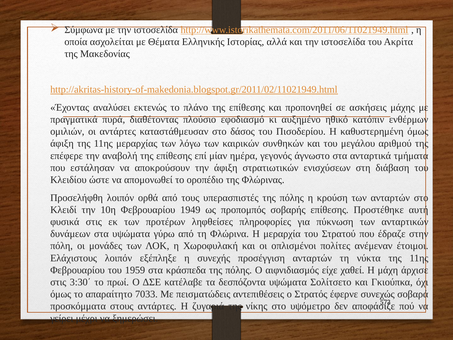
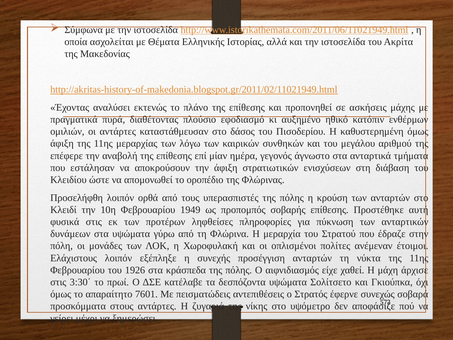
1959: 1959 -> 1926 (135, 270)
7033: 7033 -> 7601 (146, 294)
